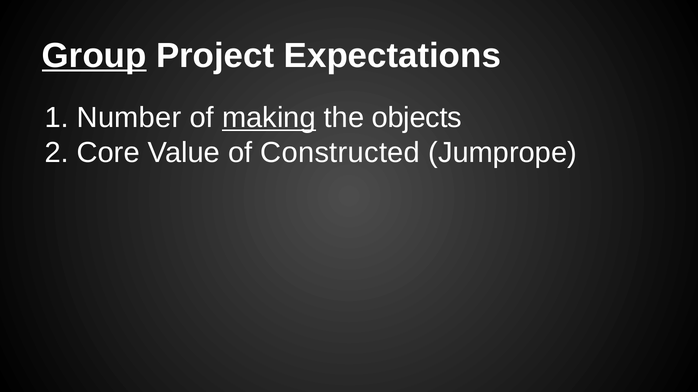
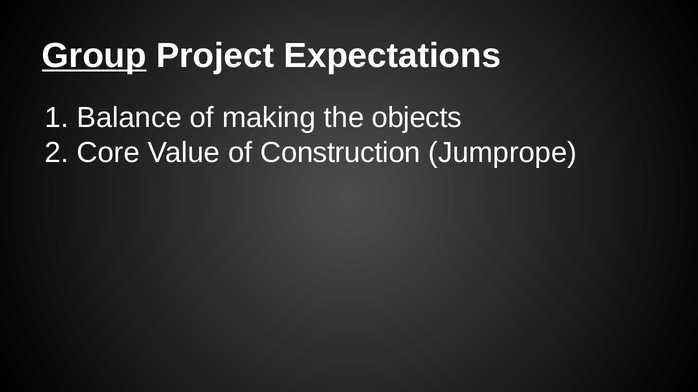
Number: Number -> Balance (129, 118)
making underline: present -> none (269, 118)
Constructed: Constructed -> Construction (340, 153)
